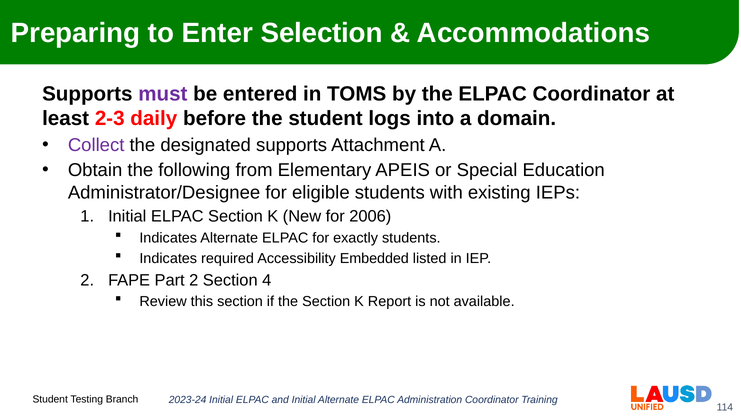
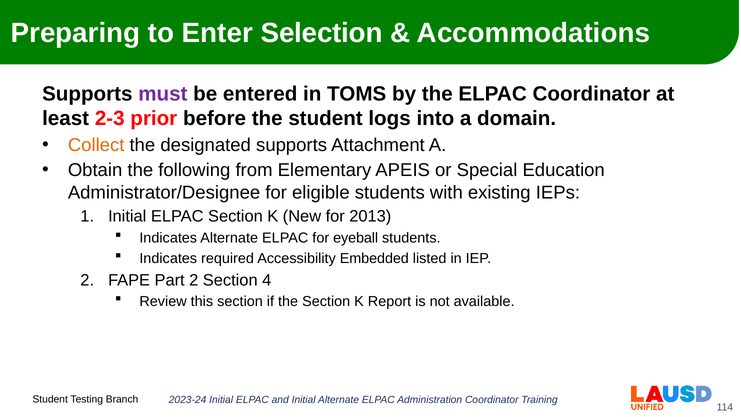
daily: daily -> prior (154, 118)
Collect colour: purple -> orange (96, 145)
2006: 2006 -> 2013 (370, 216)
exactly: exactly -> eyeball (356, 238)
